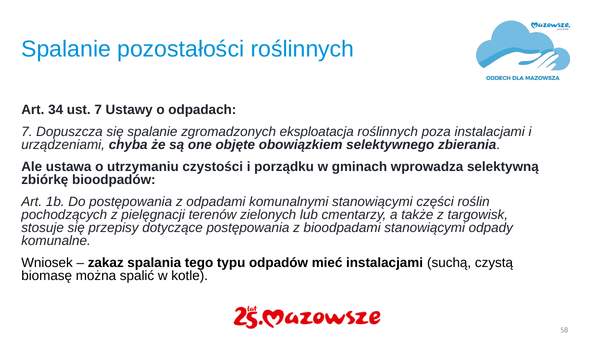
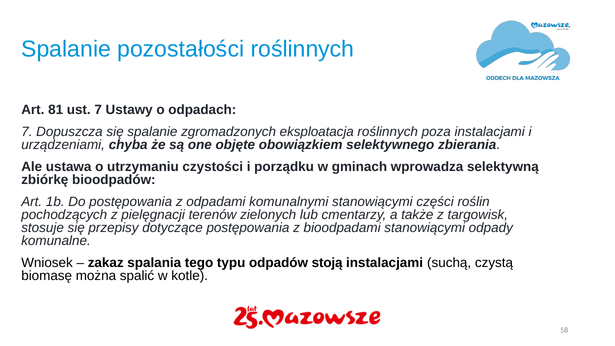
34: 34 -> 81 (56, 110)
mieć: mieć -> stoją (327, 263)
